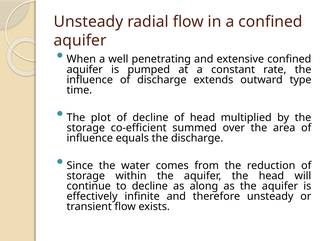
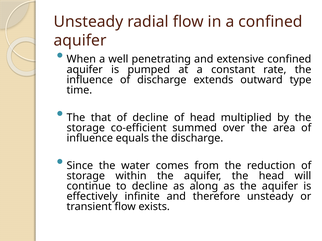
plot: plot -> that (101, 118)
